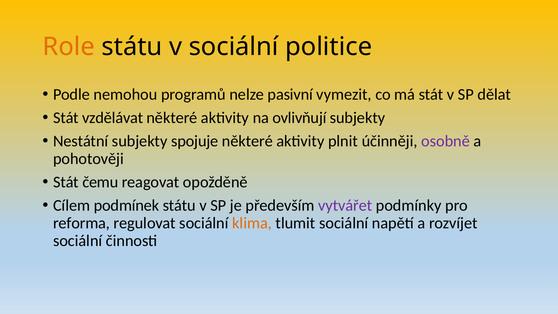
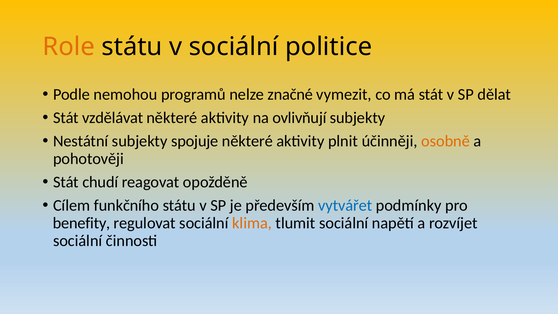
pasivní: pasivní -> značné (290, 94)
osobně colour: purple -> orange (446, 141)
čemu: čemu -> chudí (100, 182)
podmínek: podmínek -> funkčního (126, 206)
vytvářet colour: purple -> blue (345, 206)
reforma: reforma -> benefity (82, 223)
